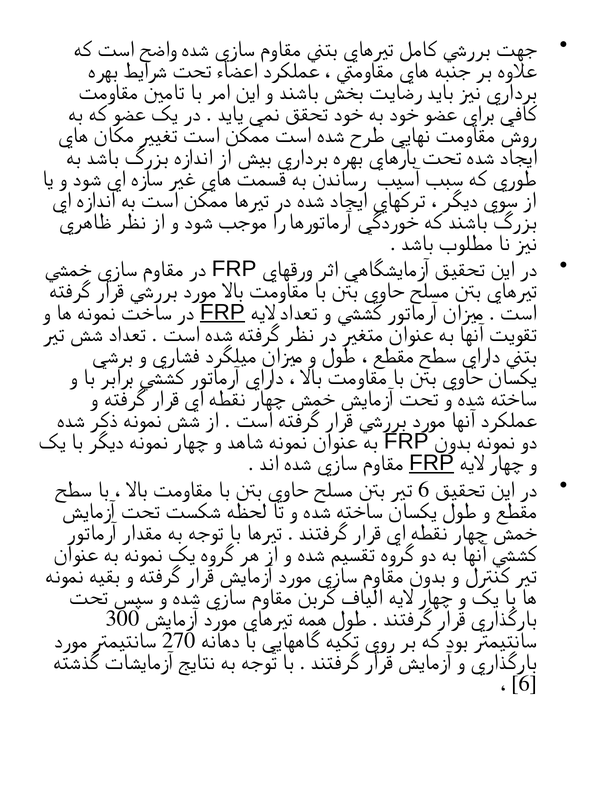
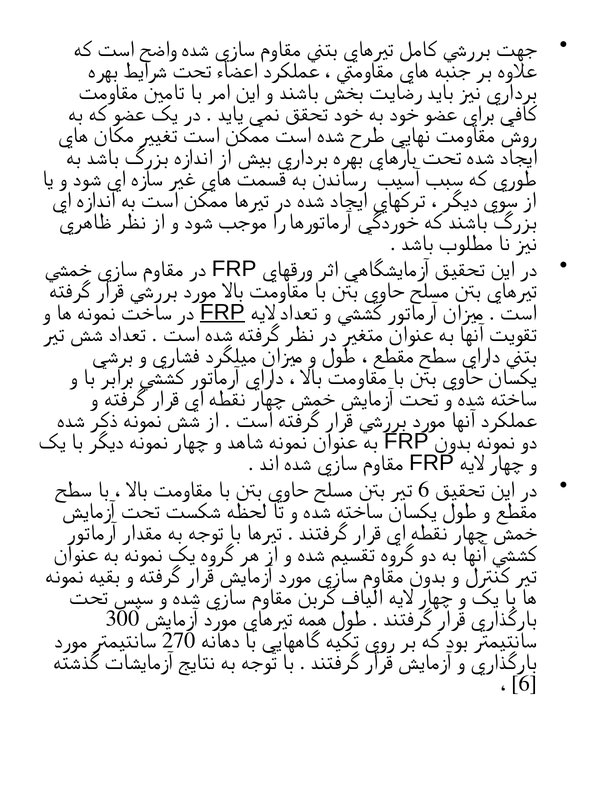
FRP underline: present -> none (432, 463)
